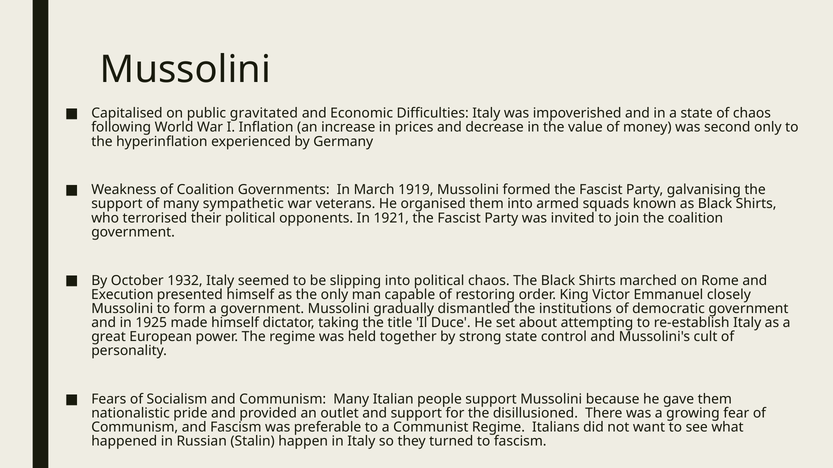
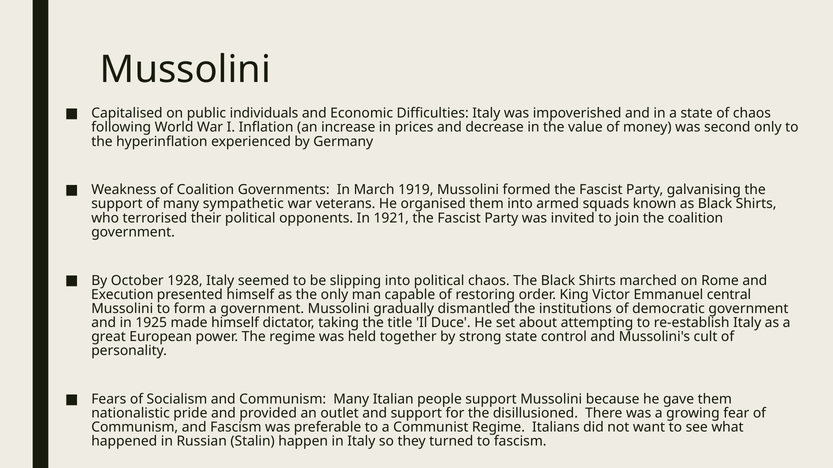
gravitated: gravitated -> individuals (264, 113)
1932: 1932 -> 1928 (185, 281)
closely: closely -> central (729, 295)
